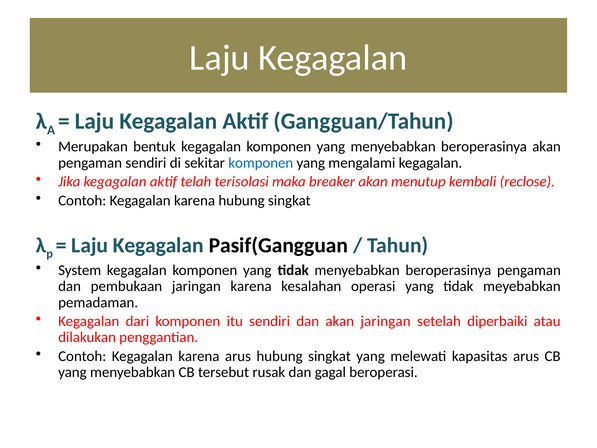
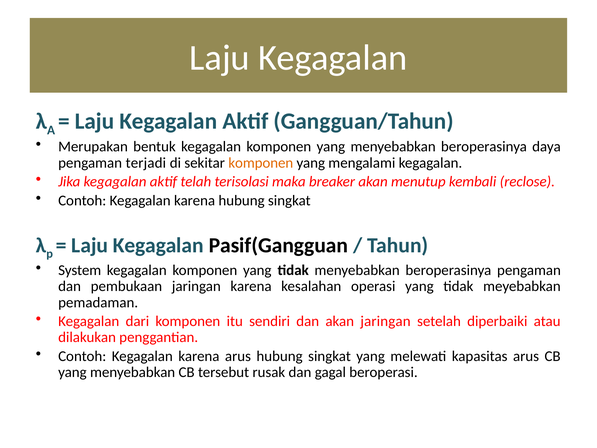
beroperasinya akan: akan -> daya (547, 147)
pengaman sendiri: sendiri -> terjadi (146, 163)
komponen colour: blue -> orange (261, 163)
